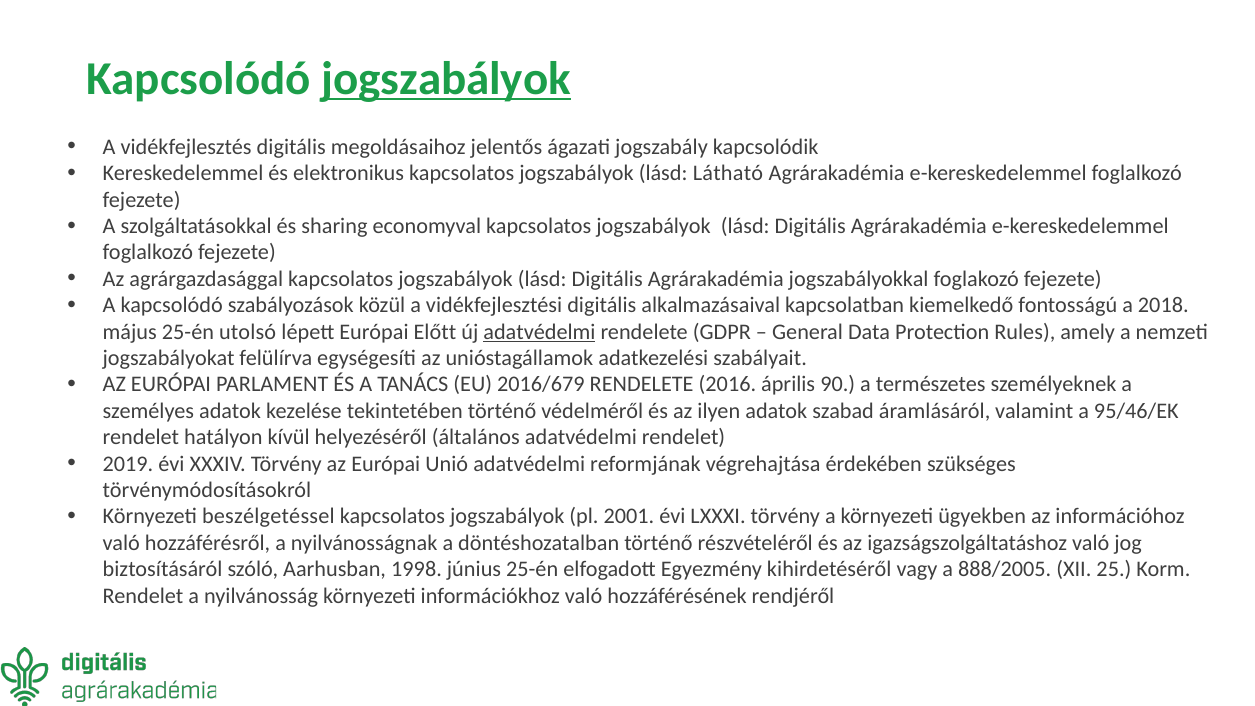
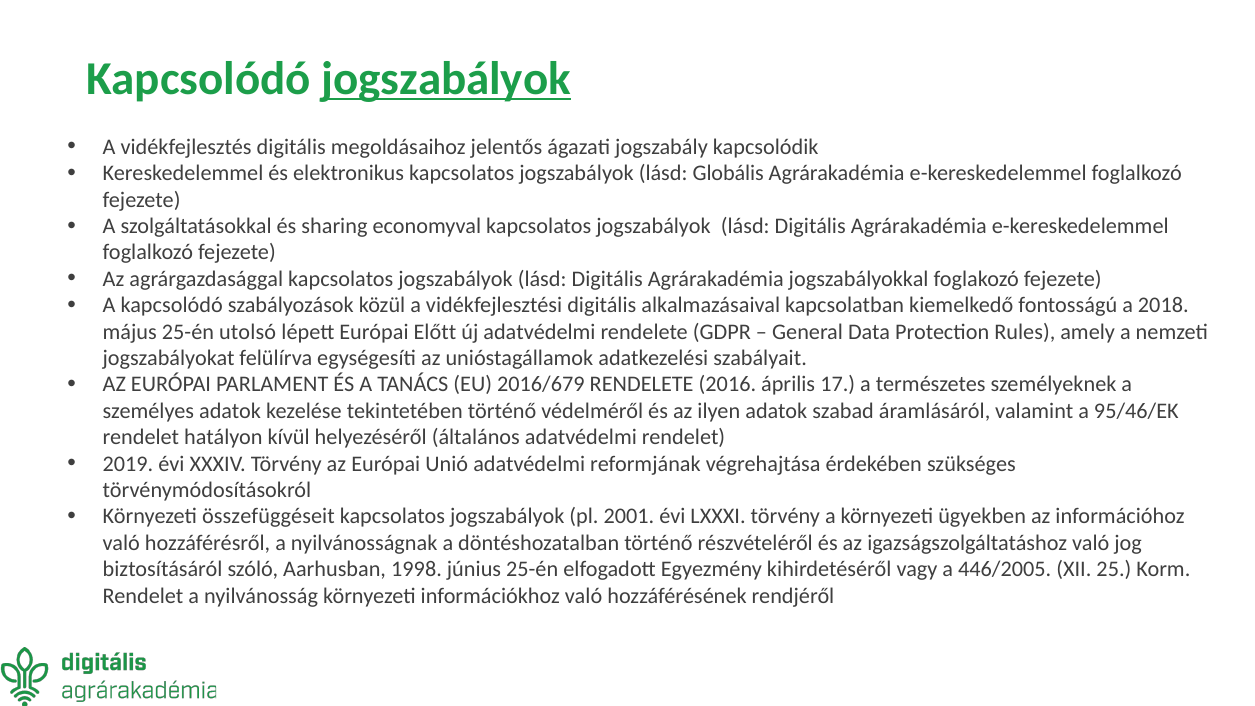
Látható: Látható -> Globális (728, 173)
adatvédelmi underline: present -> none (539, 332)
90: 90 -> 17 (838, 385)
beszélgetéssel: beszélgetéssel -> összefüggéseit (268, 516)
888/2005: 888/2005 -> 446/2005 (1005, 569)
